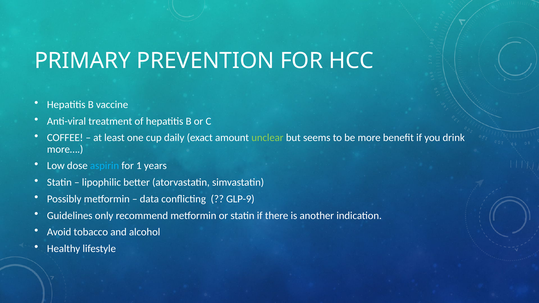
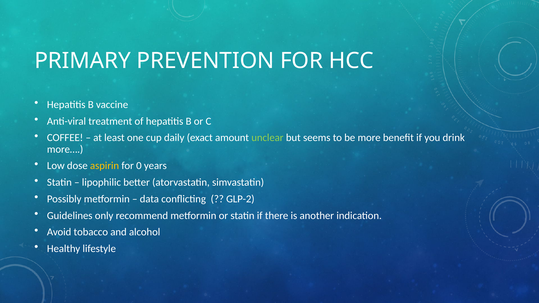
aspirin colour: light blue -> yellow (105, 166)
1: 1 -> 0 (139, 166)
GLP-9: GLP-9 -> GLP-2 (240, 199)
